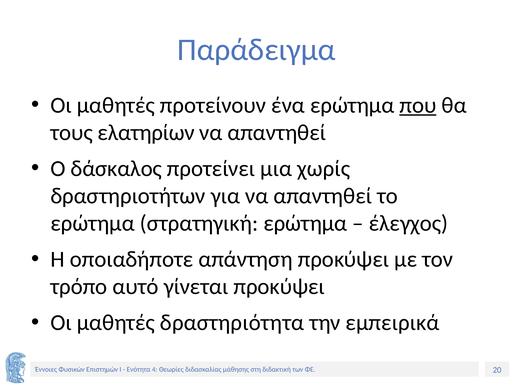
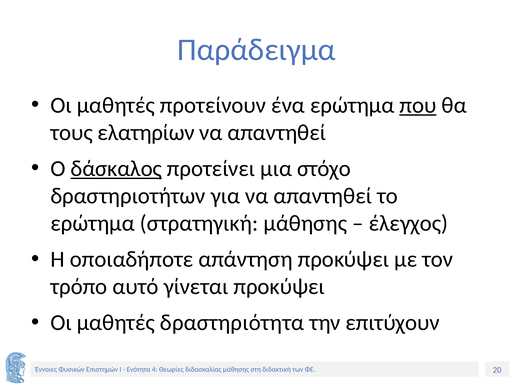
δάσκαλος underline: none -> present (116, 169)
χωρίς: χωρίς -> στόχο (324, 169)
στρατηγική ερώτημα: ερώτημα -> μάθησης (305, 223)
εμπειρικά: εμπειρικά -> επιτύχουν (393, 323)
